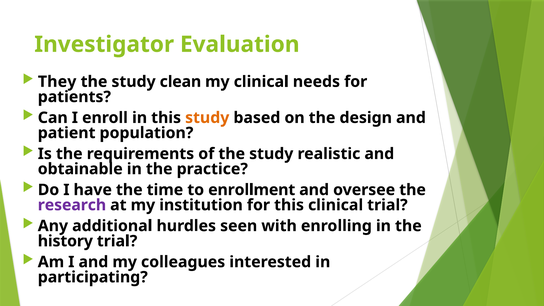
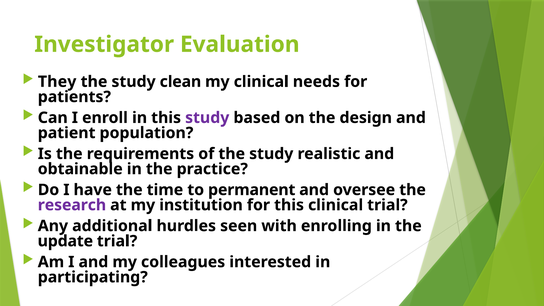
study colour: orange -> purple (207, 118)
enrollment: enrollment -> permanent (252, 190)
history: history -> update (65, 241)
